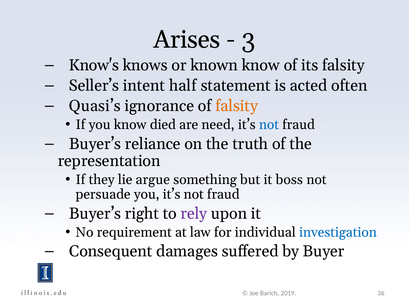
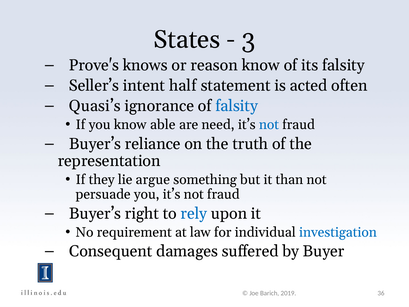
Arises: Arises -> States (187, 40)
Know's: Know's -> Prove's (94, 65)
known: known -> reason (214, 65)
falsity colour: orange -> blue (237, 106)
died: died -> able (163, 125)
boss: boss -> than (289, 180)
rely colour: purple -> blue (194, 213)
